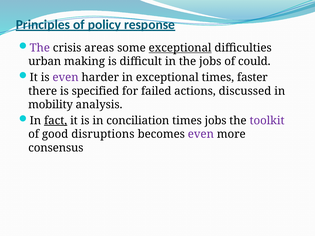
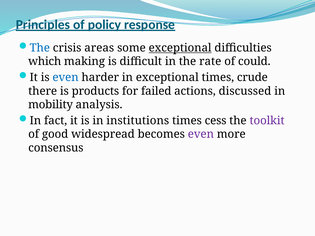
The colour: purple -> blue (40, 48)
urban: urban -> which (45, 62)
the jobs: jobs -> rate (210, 62)
even colour: purple -> blue (66, 77)
faster: faster -> crude (252, 77)
specified: specified -> products (95, 91)
fact underline: present -> none (56, 121)
conciliation: conciliation -> institutions (138, 121)
times jobs: jobs -> cess (216, 121)
disruptions: disruptions -> widespread (103, 134)
